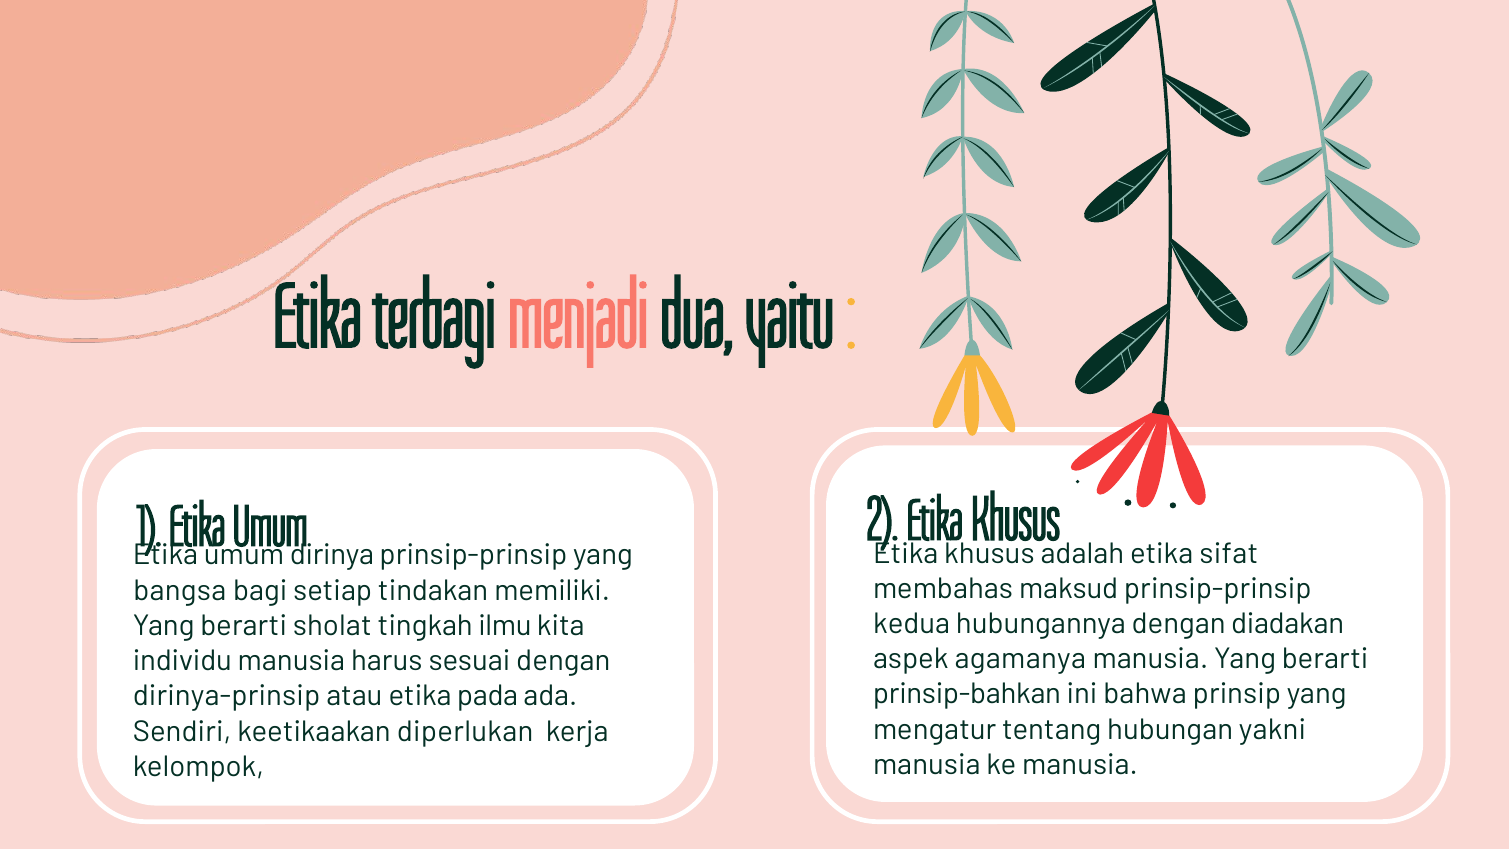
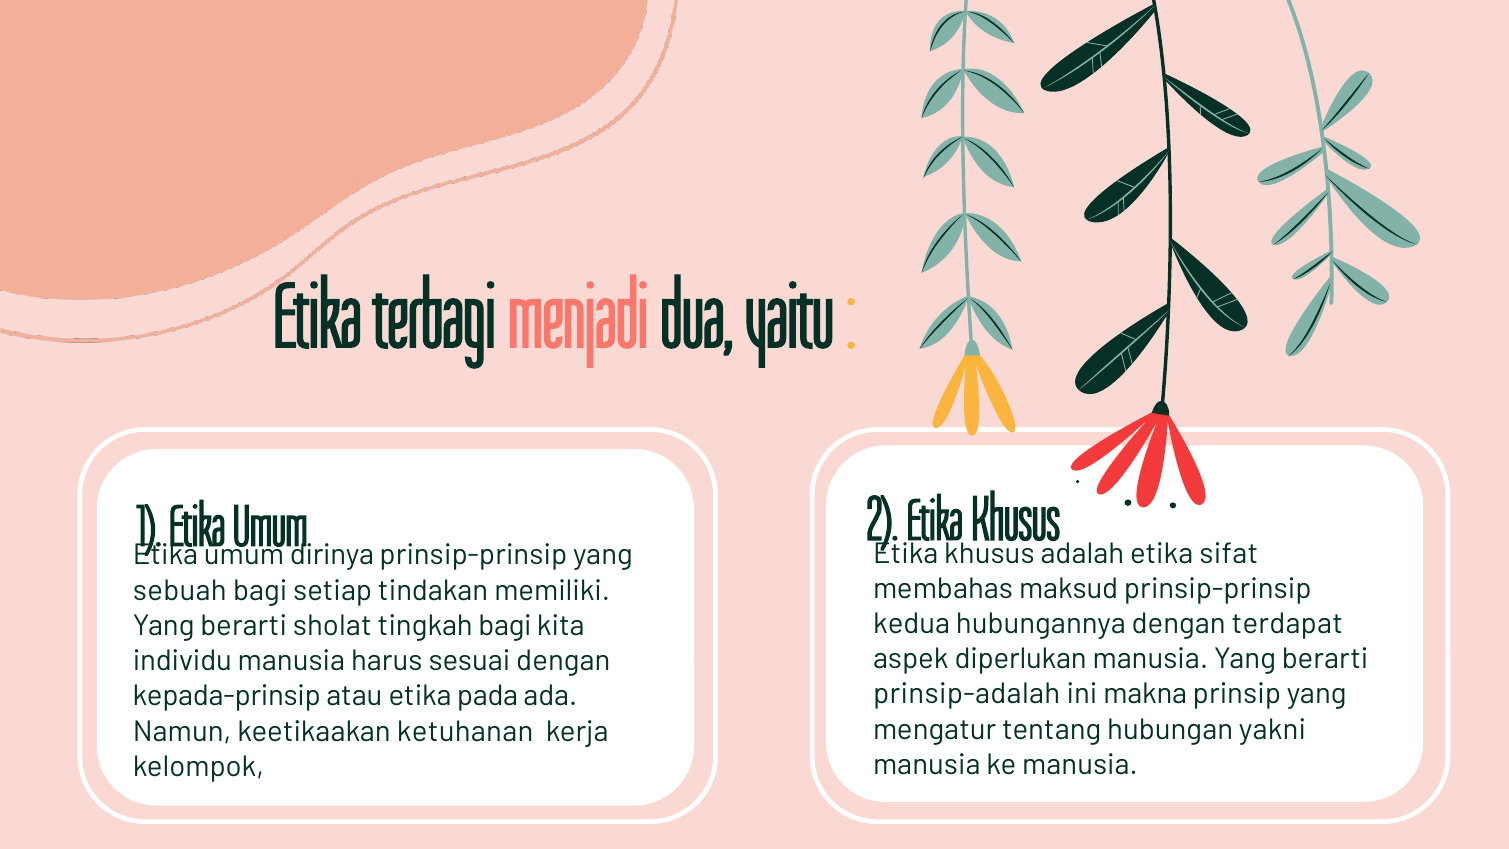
bangsa: bangsa -> sebuah (180, 590)
diadakan: diadakan -> terdapat (1287, 624)
tingkah ilmu: ilmu -> bagi (505, 626)
agamanya: agamanya -> diperlukan (1021, 659)
prinsip-bahkan: prinsip-bahkan -> prinsip-adalah (967, 694)
bahwa: bahwa -> makna (1145, 694)
dirinya-prinsip: dirinya-prinsip -> kepada-prinsip (227, 696)
Sendiri: Sendiri -> Namun (182, 731)
diperlukan: diperlukan -> ketuhanan (465, 731)
